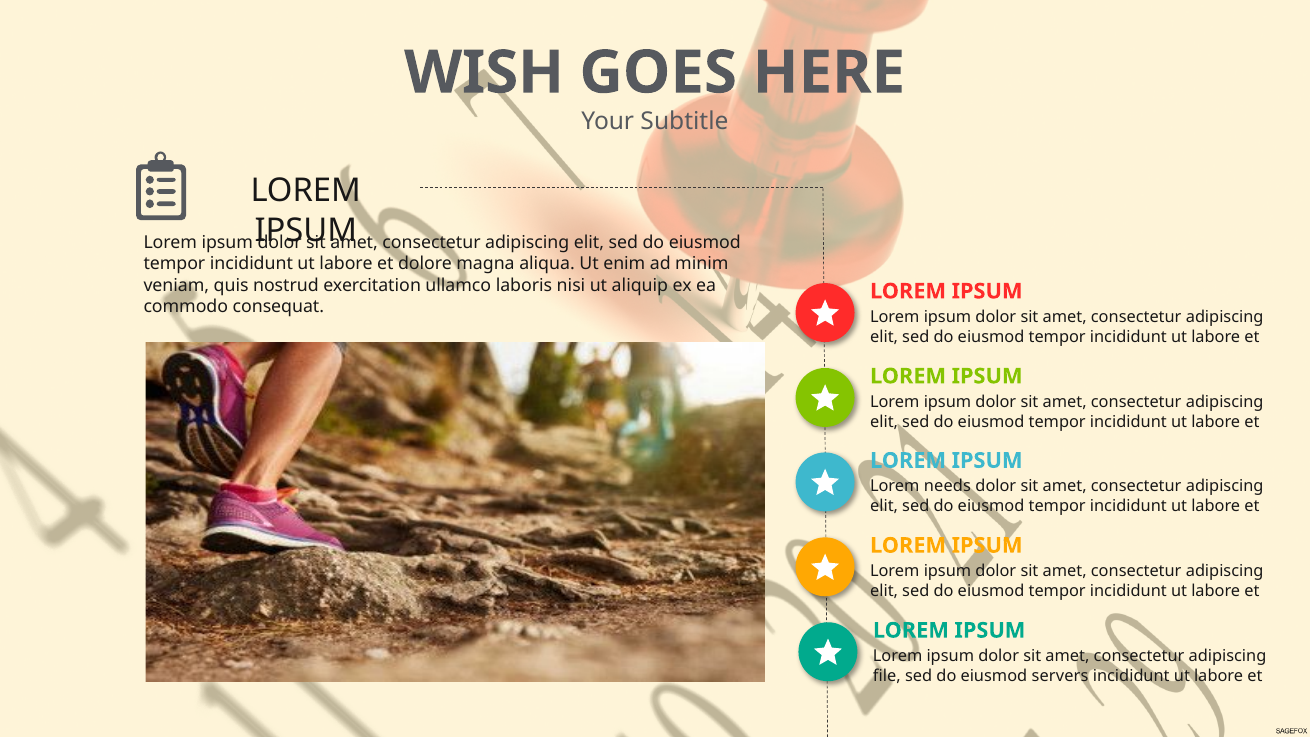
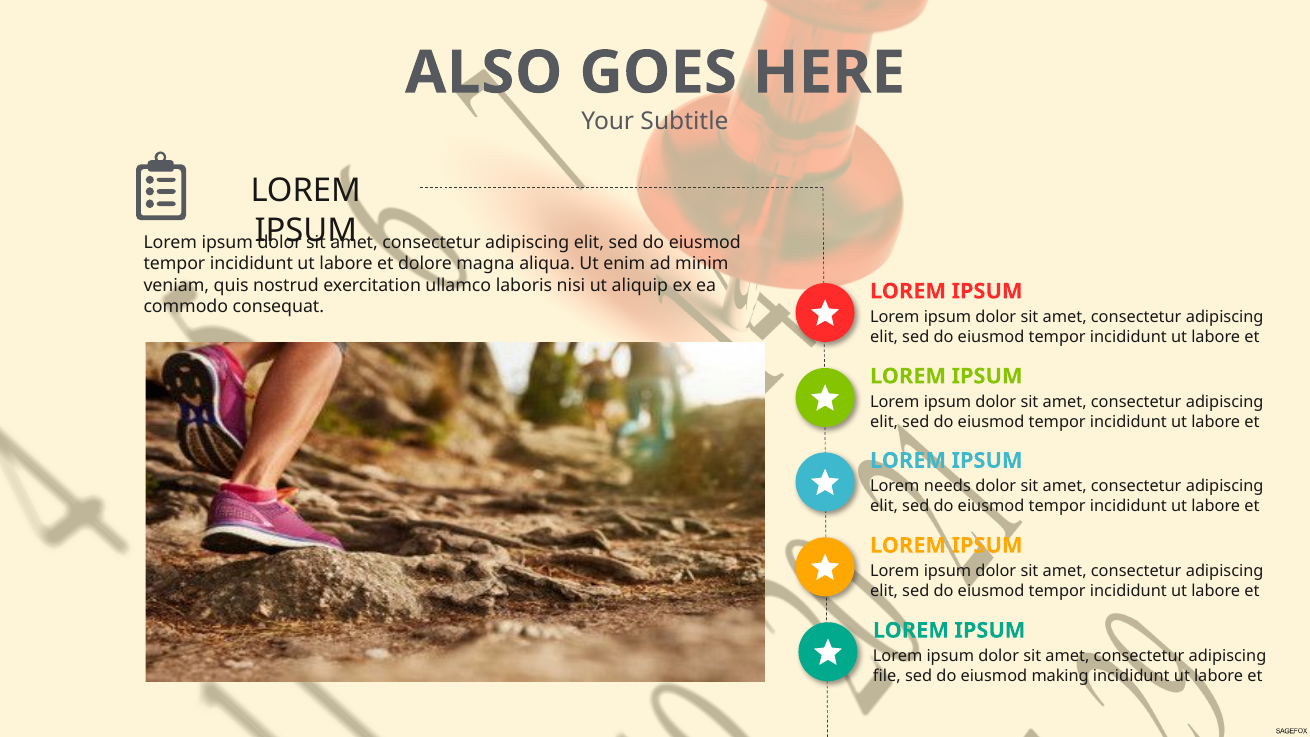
WISH: WISH -> ALSO (484, 73)
servers: servers -> making (1060, 676)
